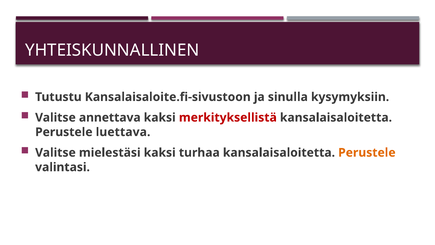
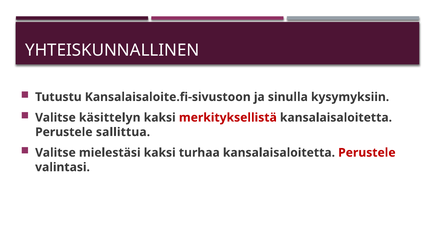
annettava: annettava -> käsittelyn (110, 117)
luettava: luettava -> sallittua (123, 132)
Perustele colour: orange -> red (367, 152)
